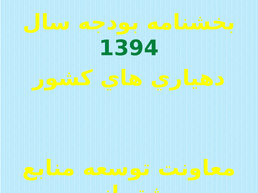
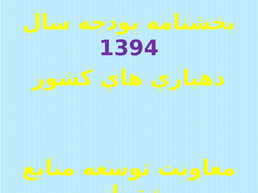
1394 colour: green -> purple (129, 48)
